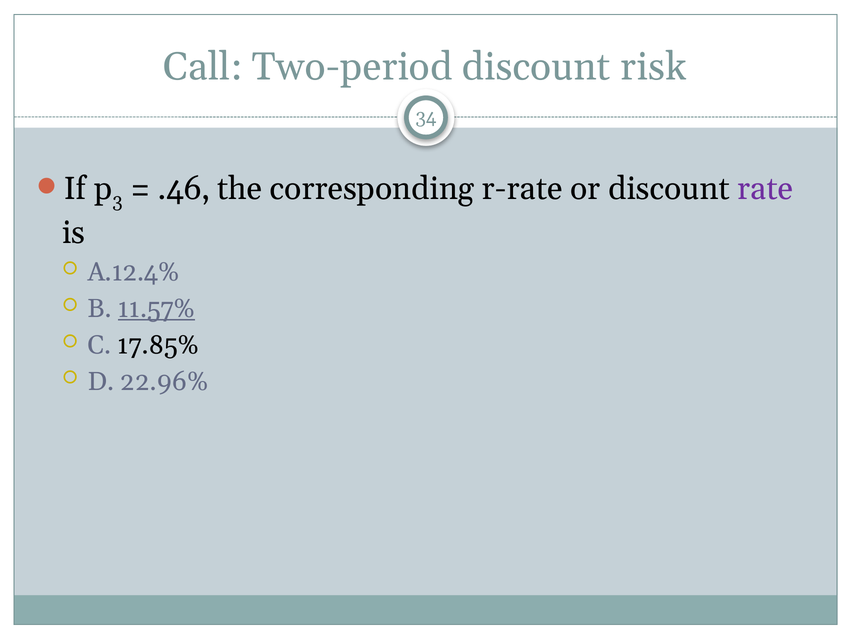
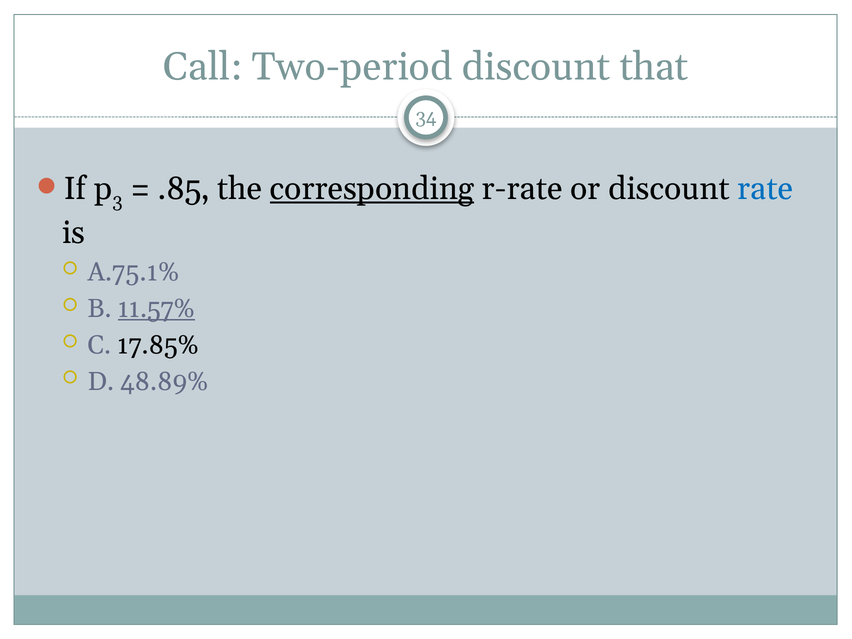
risk: risk -> that (654, 67)
.46: .46 -> .85 (184, 189)
corresponding underline: none -> present (372, 189)
rate colour: purple -> blue (765, 189)
A.12.4%: A.12.4% -> A.75.1% (133, 272)
22.96%: 22.96% -> 48.89% (164, 381)
